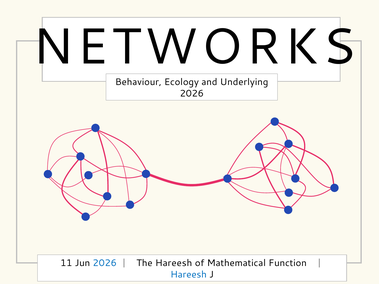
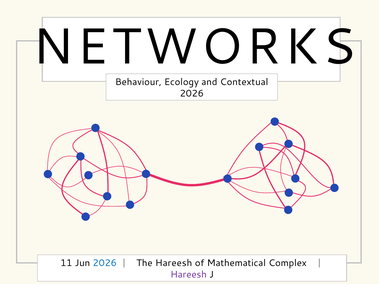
Underlying: Underlying -> Contextual (244, 82)
Function: Function -> Complex (288, 263)
Hareesh colour: blue -> purple (189, 275)
